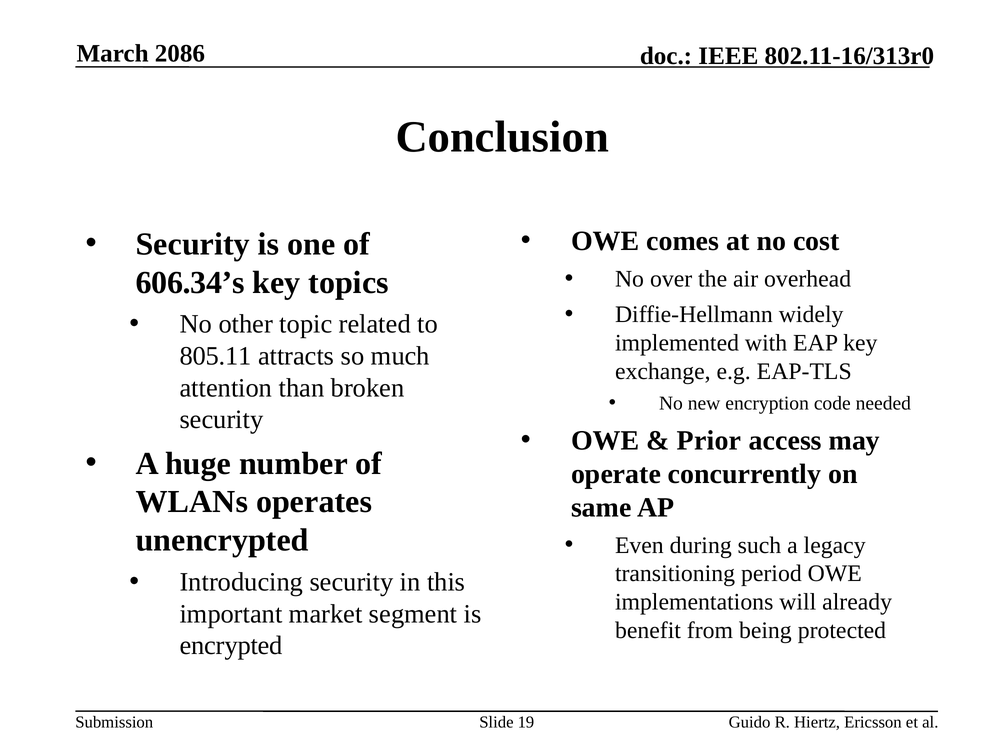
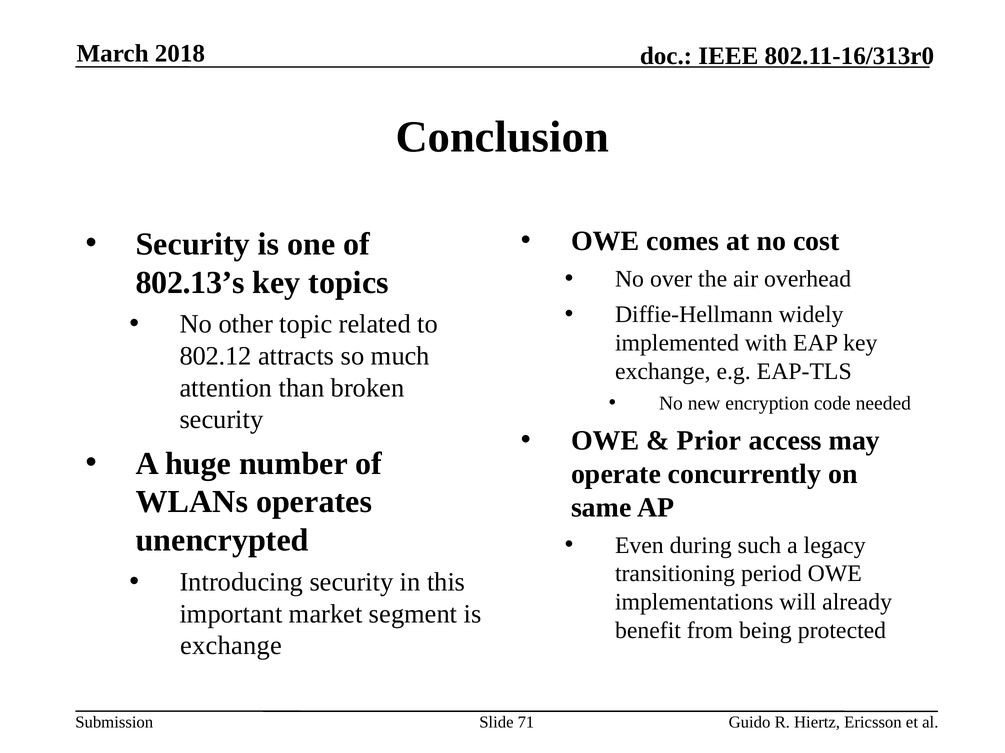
2086: 2086 -> 2018 (180, 53)
606.34’s: 606.34’s -> 802.13’s (190, 283)
805.11: 805.11 -> 802.12 (216, 356)
encrypted: encrypted -> exchange (231, 646)
19: 19 -> 71 (526, 723)
